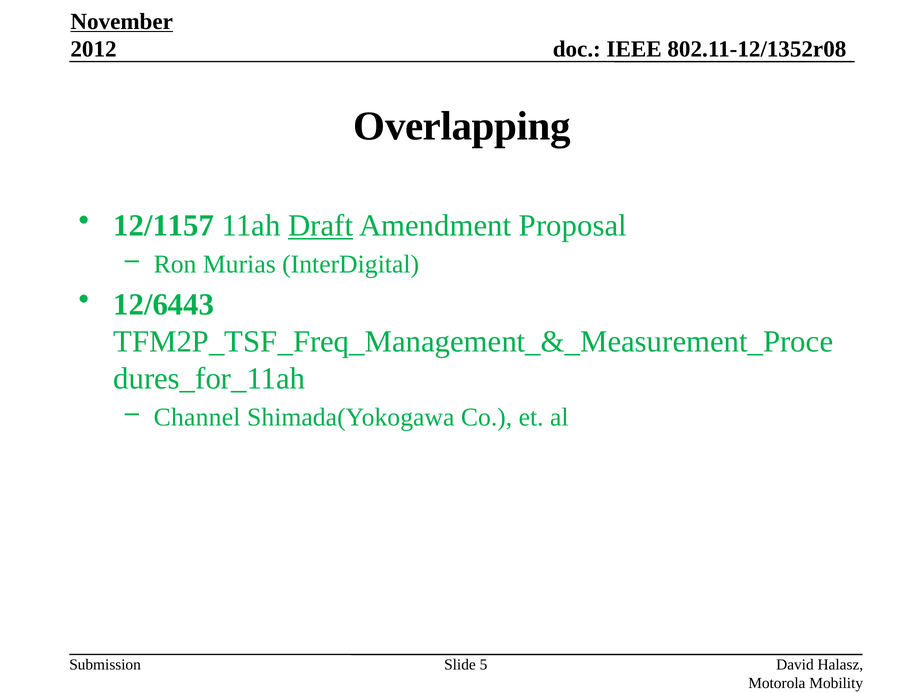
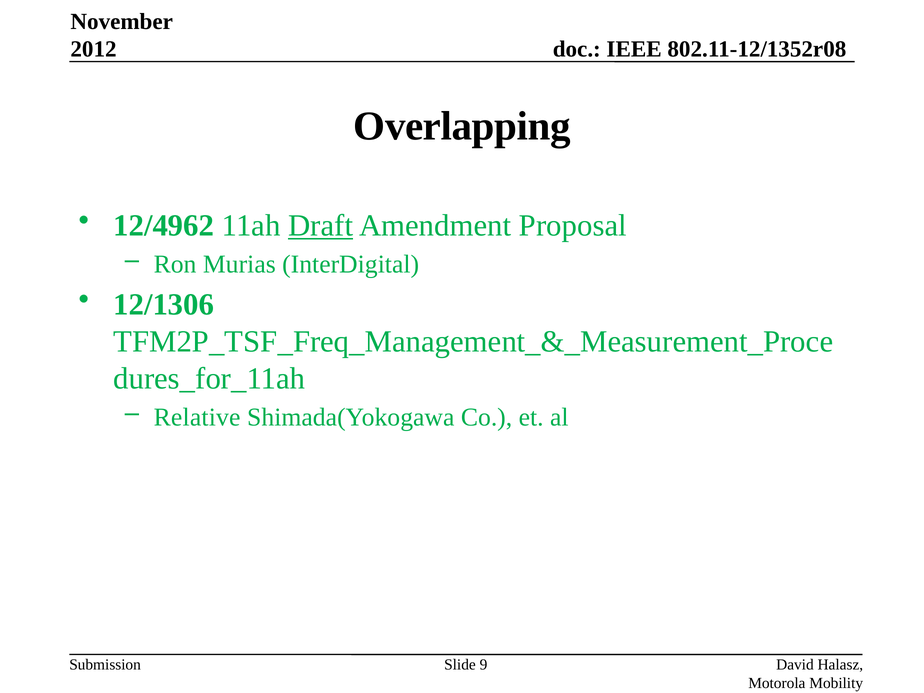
November underline: present -> none (122, 22)
12/1157: 12/1157 -> 12/4962 (164, 225)
12/6443: 12/6443 -> 12/1306 (164, 305)
Channel: Channel -> Relative (197, 417)
5: 5 -> 9 (484, 665)
